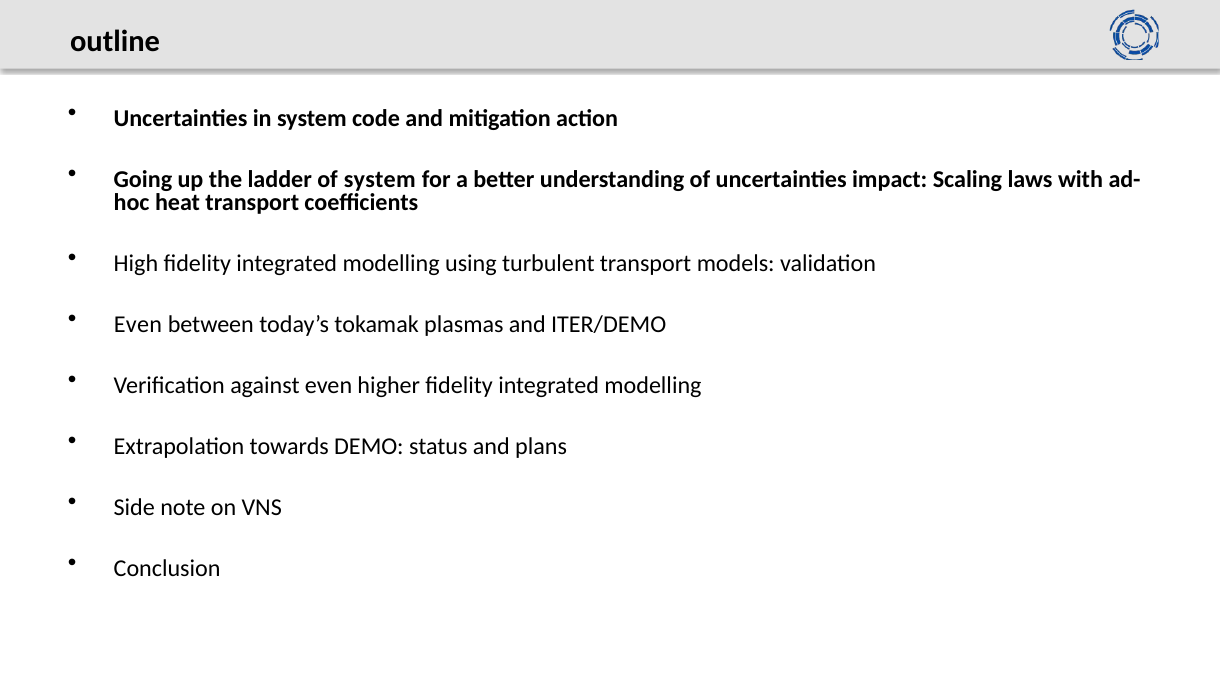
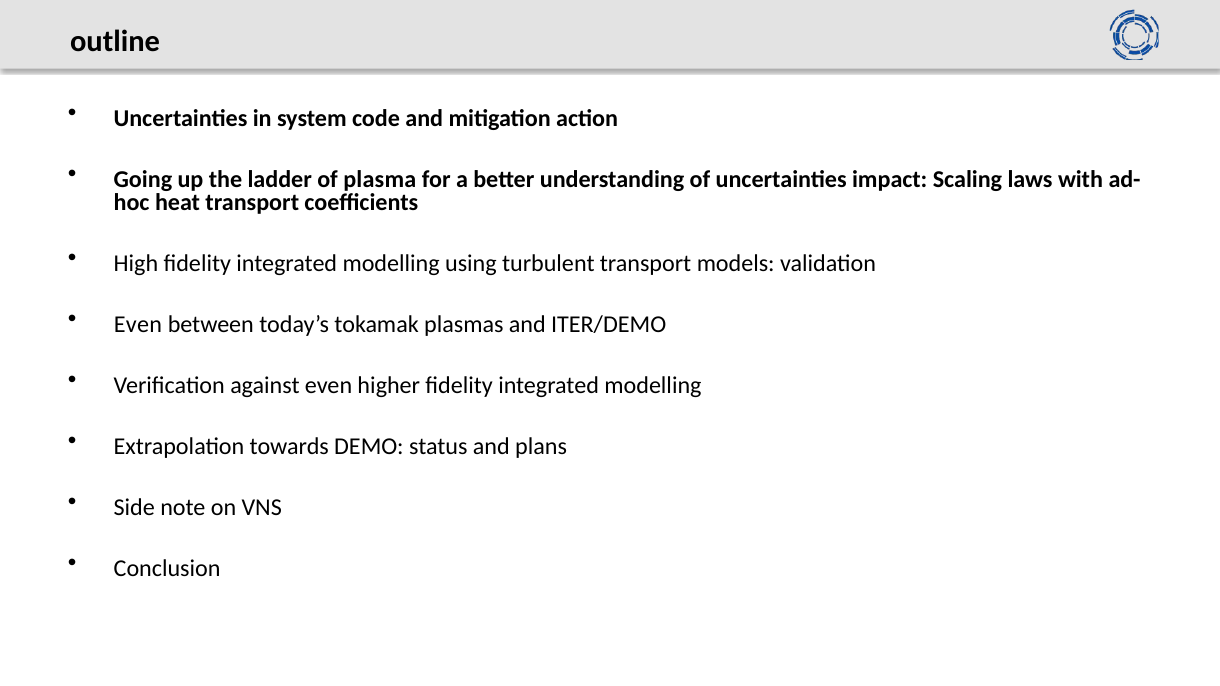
of system: system -> plasma (380, 180)
